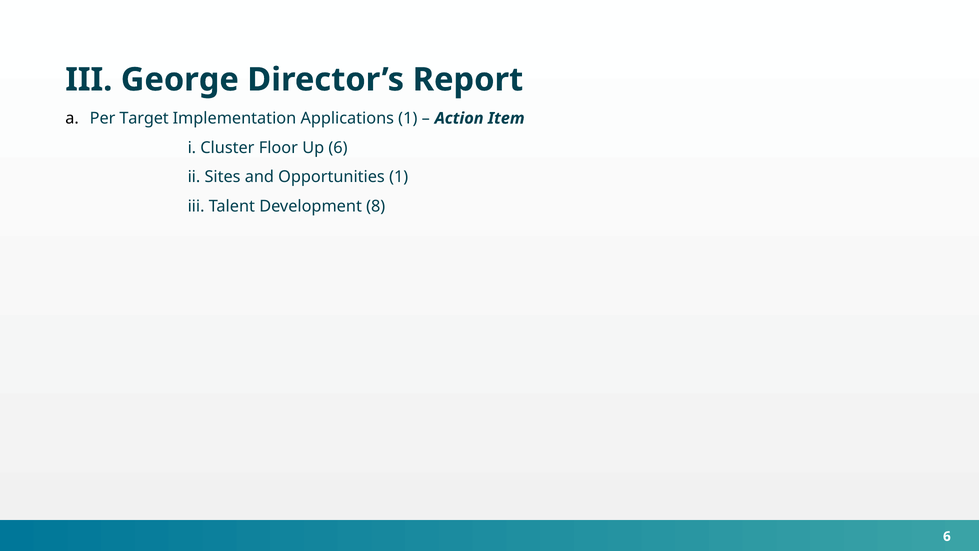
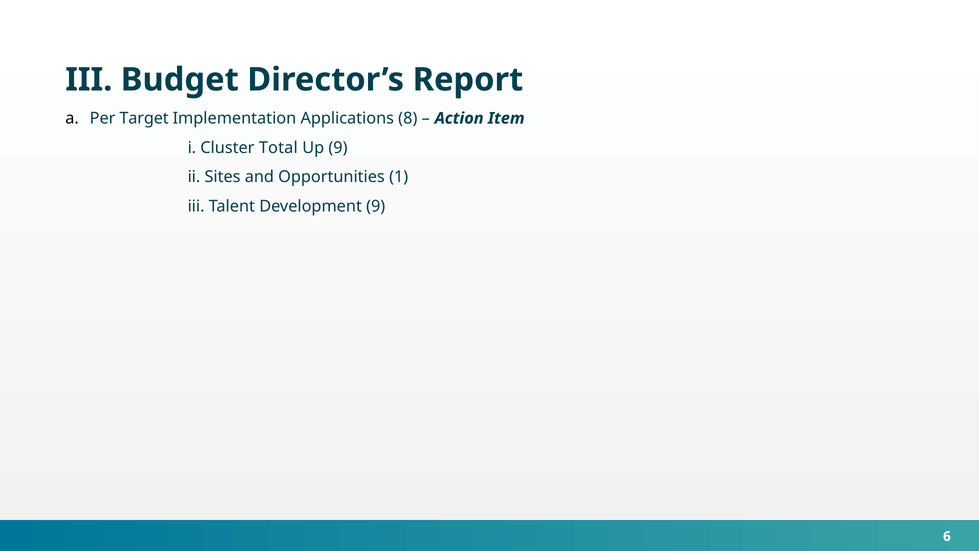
George: George -> Budget (180, 80)
Applications 1: 1 -> 8 (408, 118)
Floor: Floor -> Total (278, 148)
Up 6: 6 -> 9 (338, 148)
Development 8: 8 -> 9 (376, 206)
